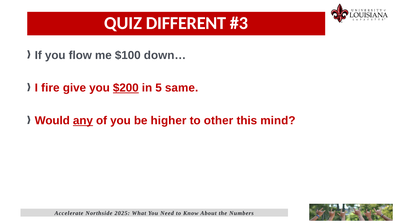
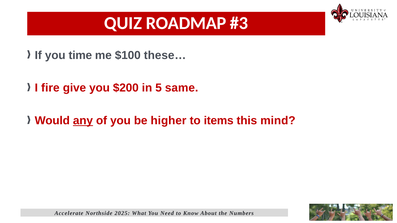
DIFFERENT: DIFFERENT -> ROADMAP (186, 23)
flow: flow -> time (80, 55)
down…: down… -> these… (165, 55)
$200 underline: present -> none (126, 88)
other: other -> items (219, 121)
